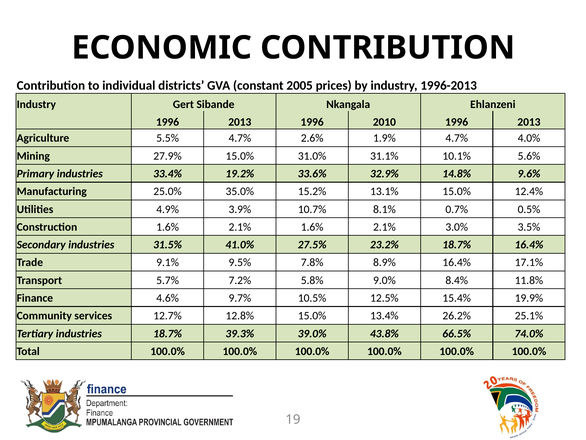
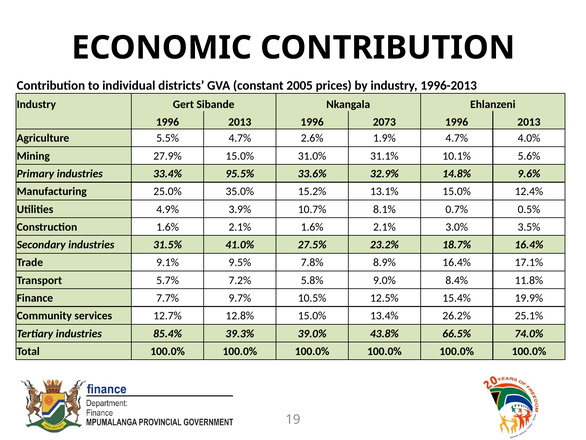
2010: 2010 -> 2073 (384, 122)
19.2%: 19.2% -> 95.5% (240, 174)
4.6%: 4.6% -> 7.7% (168, 298)
industries 18.7%: 18.7% -> 85.4% (168, 333)
